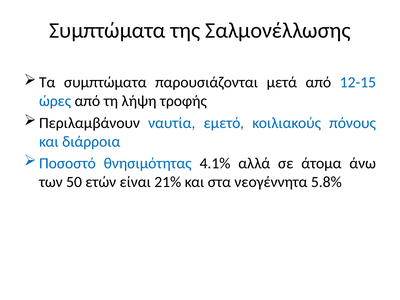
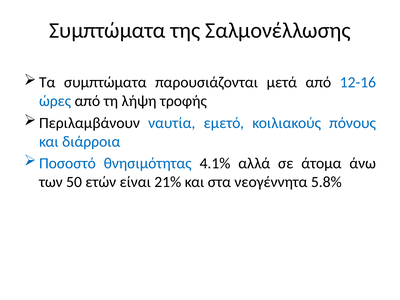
12-15: 12-15 -> 12-16 (358, 82)
